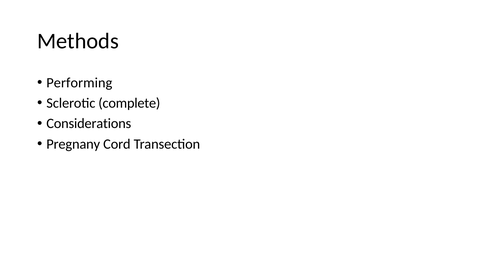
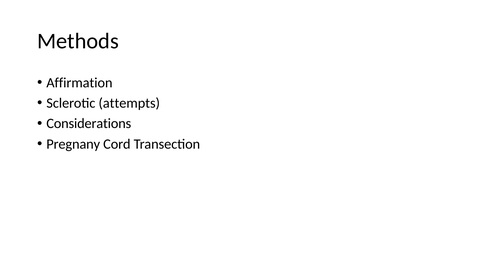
Performing: Performing -> Affirmation (79, 82)
complete: complete -> attempts (129, 103)
